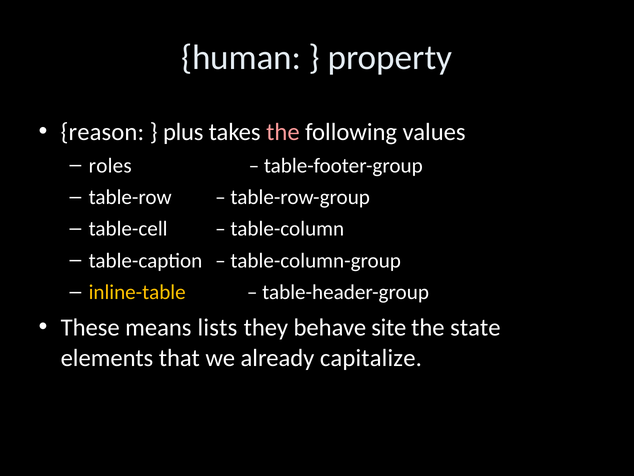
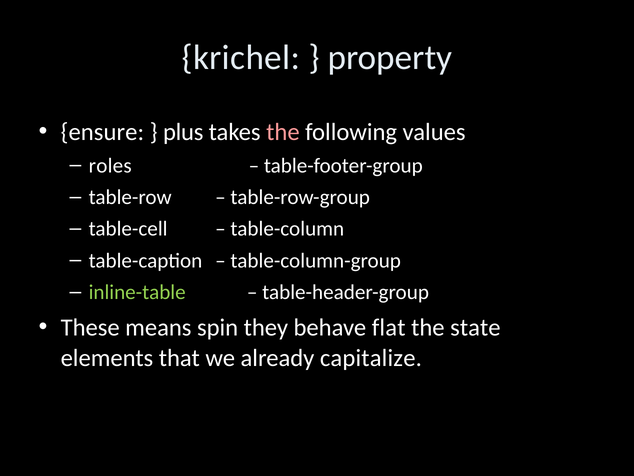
human: human -> krichel (241, 58)
reason: reason -> ensure (102, 132)
inline-table colour: yellow -> light green (137, 292)
lists: lists -> spin (218, 327)
site: site -> flat (389, 327)
